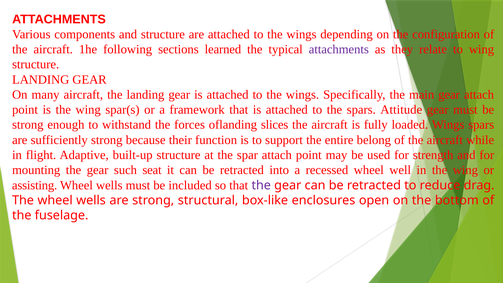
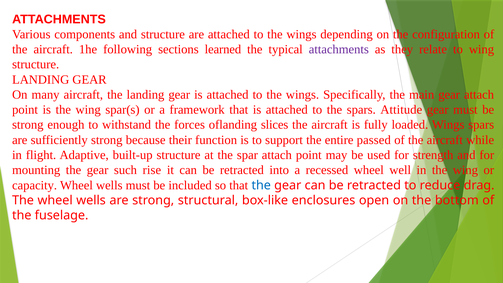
belong: belong -> passed (374, 140)
seat: seat -> rise (152, 170)
assisting: assisting -> capacity (35, 185)
the colour: purple -> blue (261, 185)
